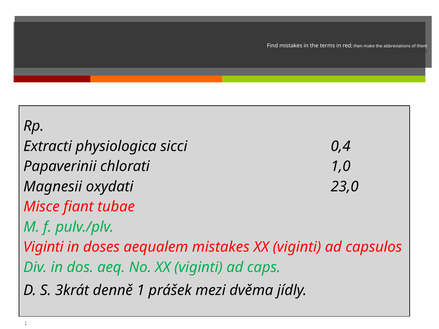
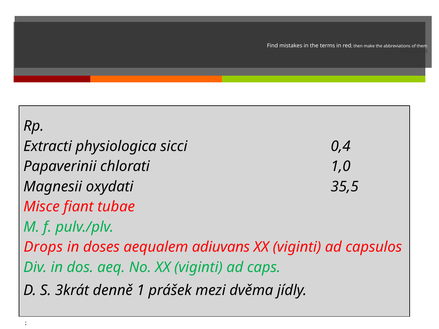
23,0: 23,0 -> 35,5 (345, 187)
Viginti: Viginti -> Drops (43, 247)
aequalem mistakes: mistakes -> adiuvans (221, 247)
